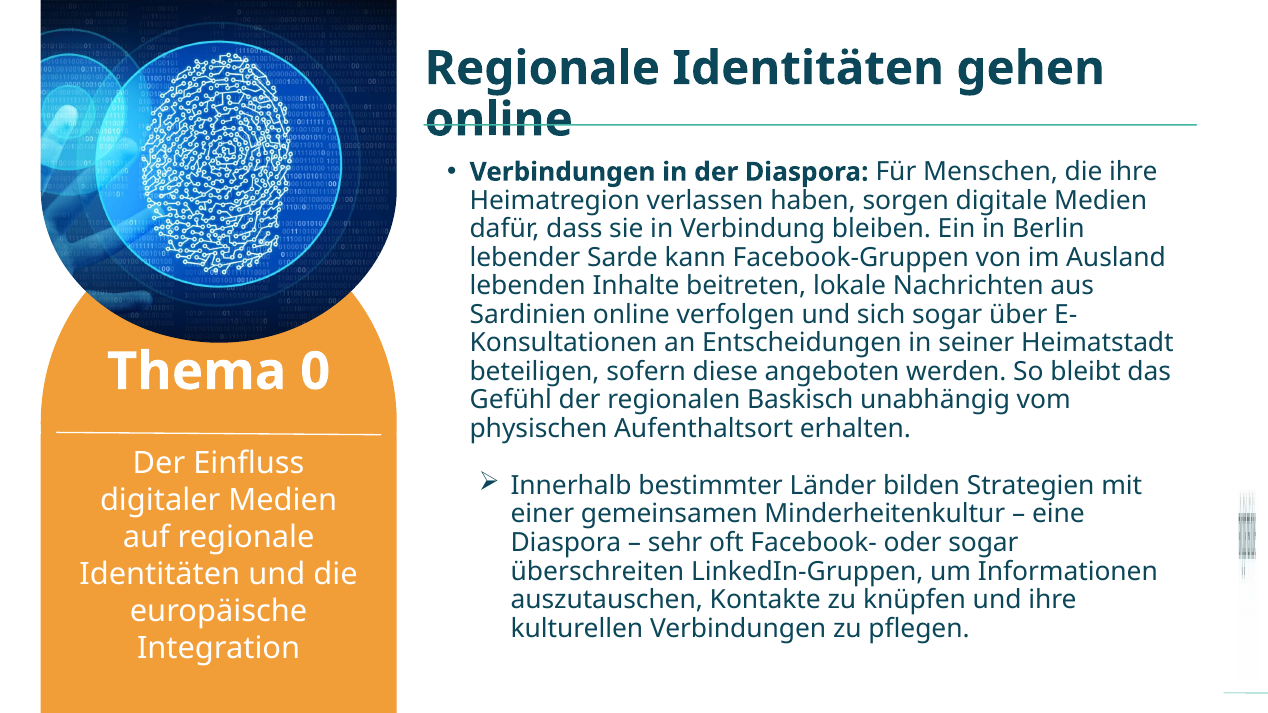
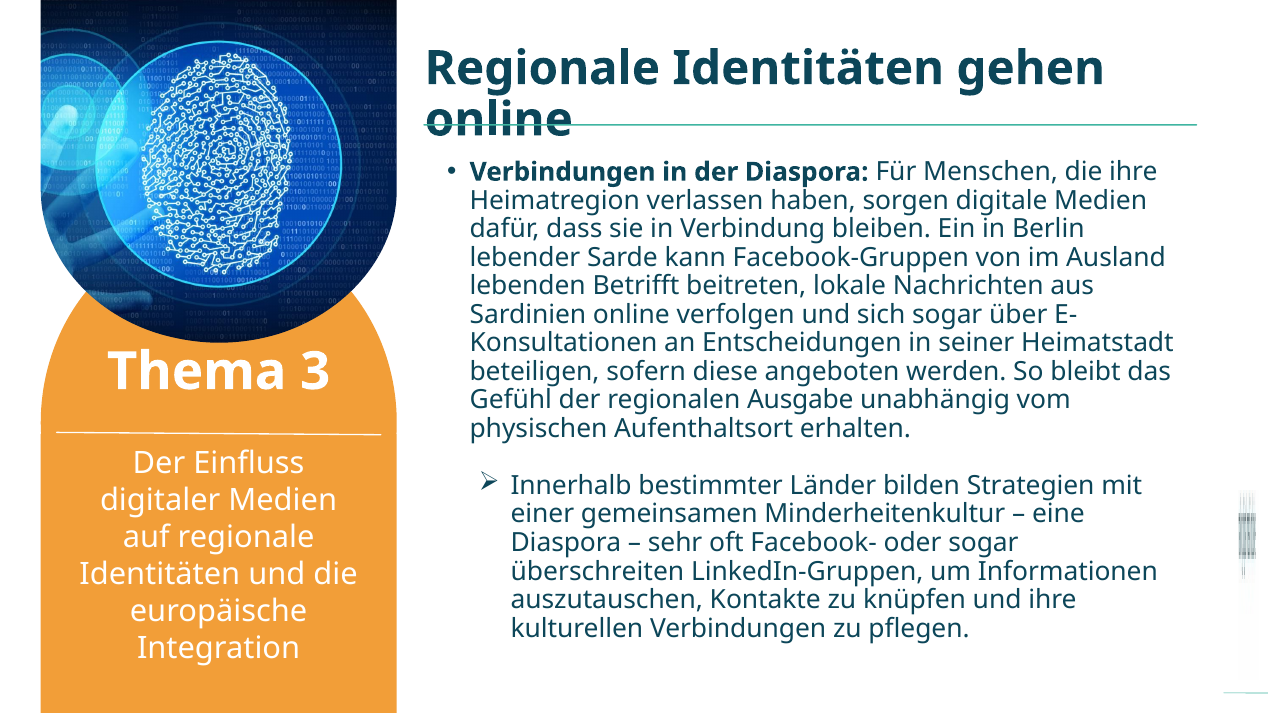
Inhalte: Inhalte -> Betrifft (636, 286)
0: 0 -> 3 (315, 372)
Baskisch: Baskisch -> Ausgabe (800, 400)
